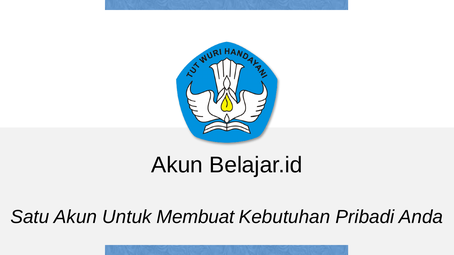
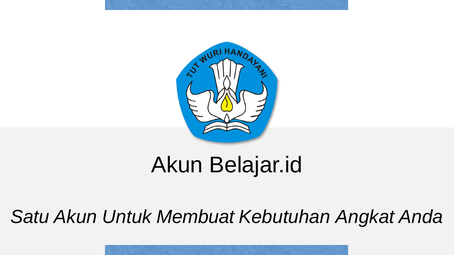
Pribadi: Pribadi -> Angkat (365, 217)
